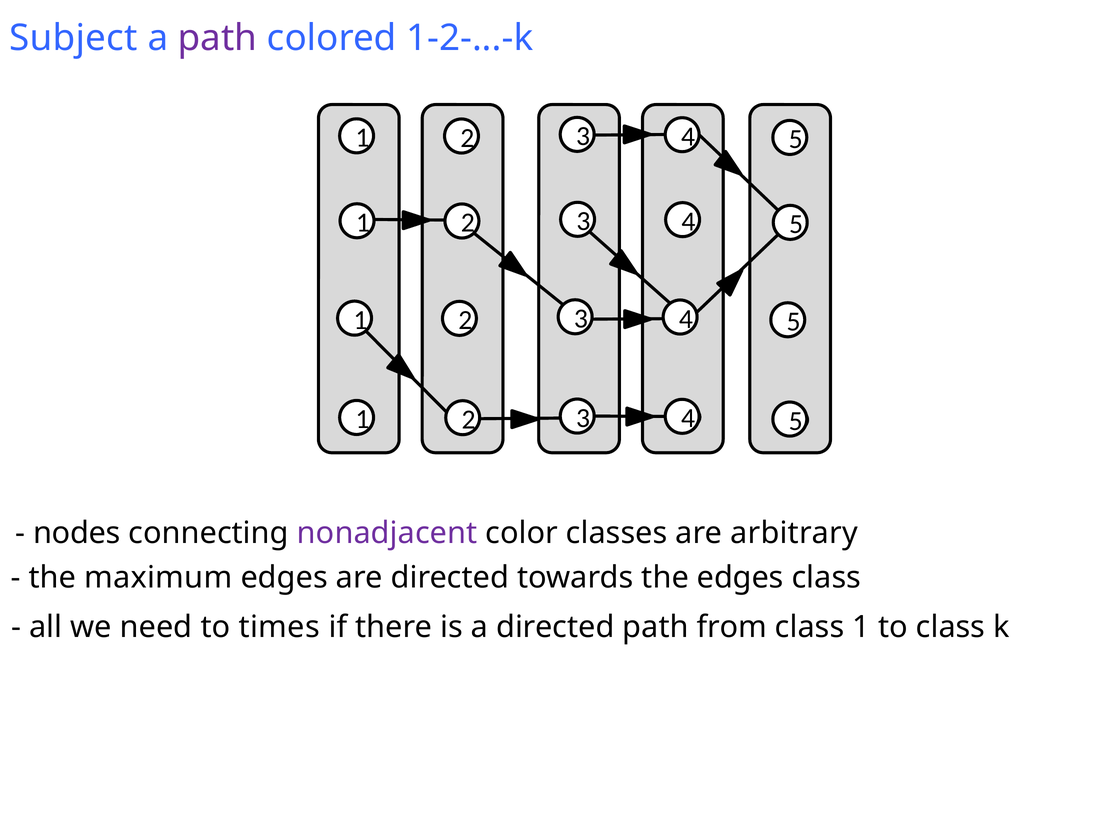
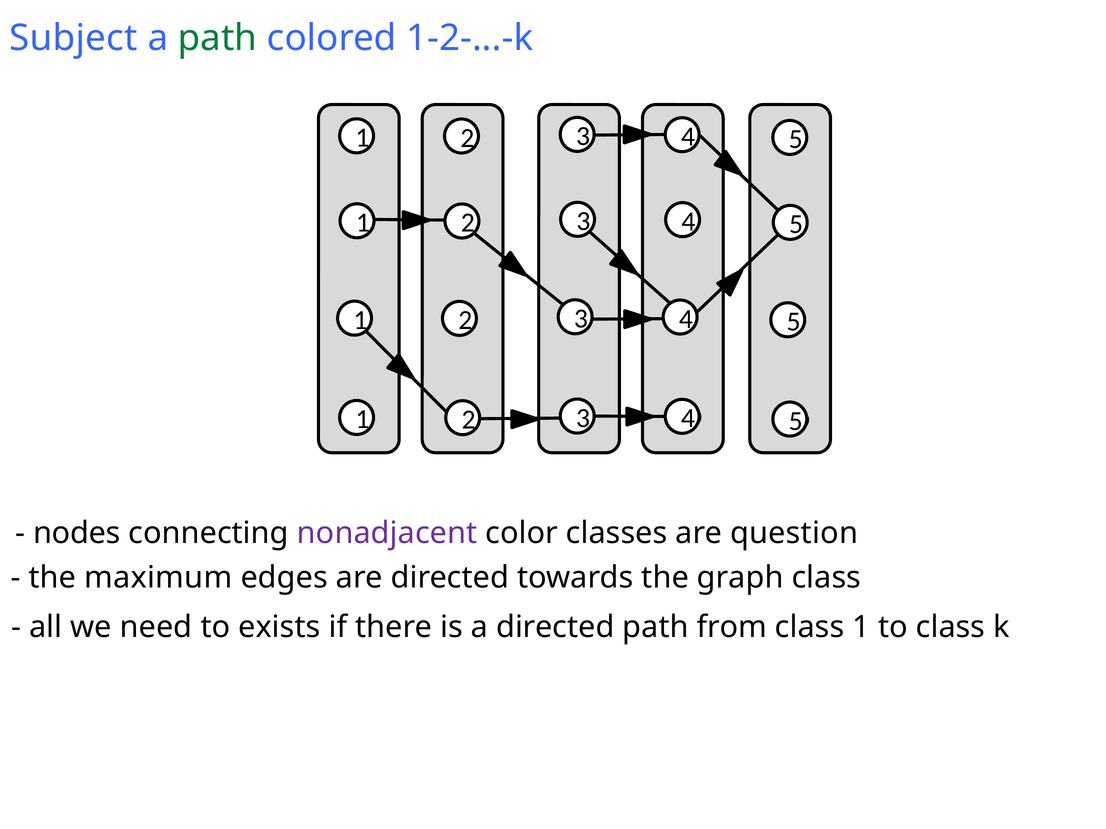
path colour: purple -> green (218, 38)
arbitrary: arbitrary -> question (794, 533)
the edges: edges -> graph (740, 578)
times: times -> exists (279, 628)
